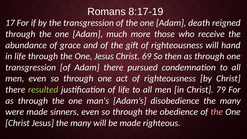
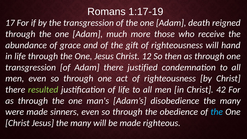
8:17-19: 8:17-19 -> 1:17-19 (146, 12)
69: 69 -> 12 (147, 56)
pursued: pursued -> justified (143, 67)
79: 79 -> 42 (221, 90)
the colour: pink -> light blue (217, 112)
